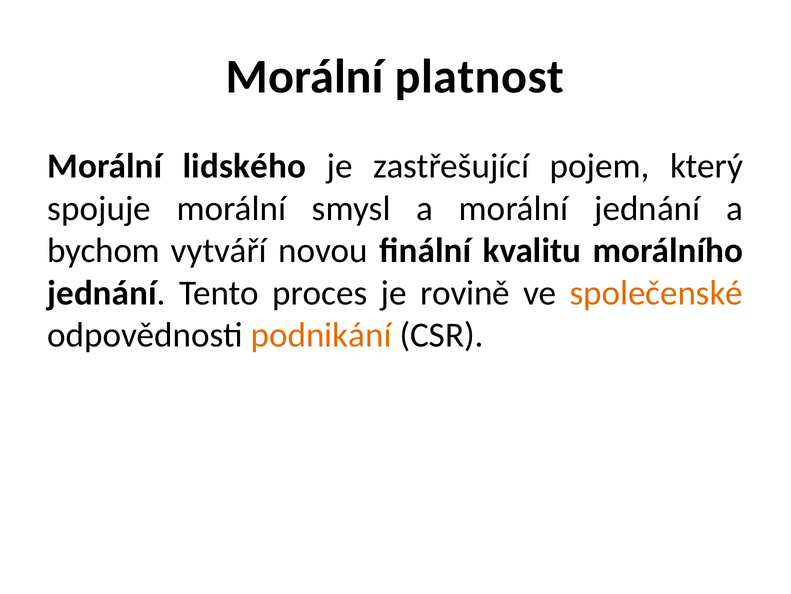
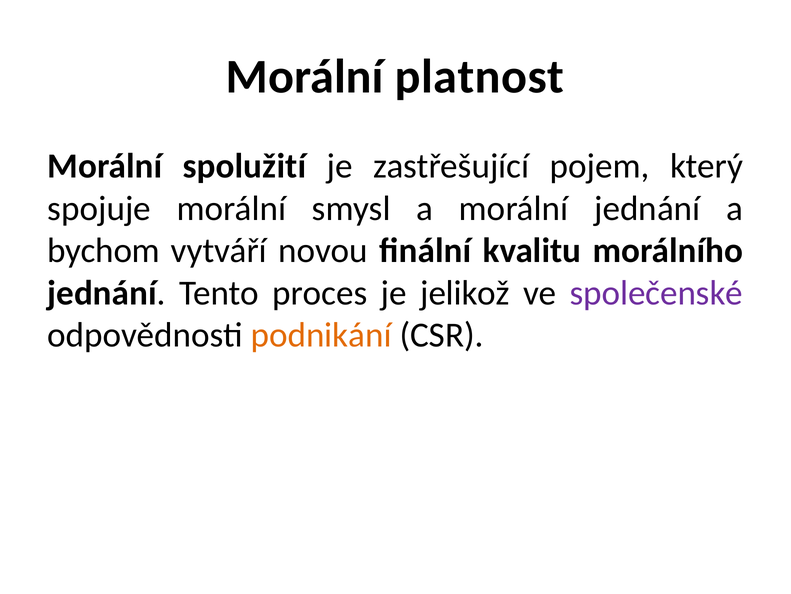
lidského: lidského -> spolužití (244, 166)
rovině: rovině -> jelikož (465, 293)
společenské colour: orange -> purple (656, 293)
